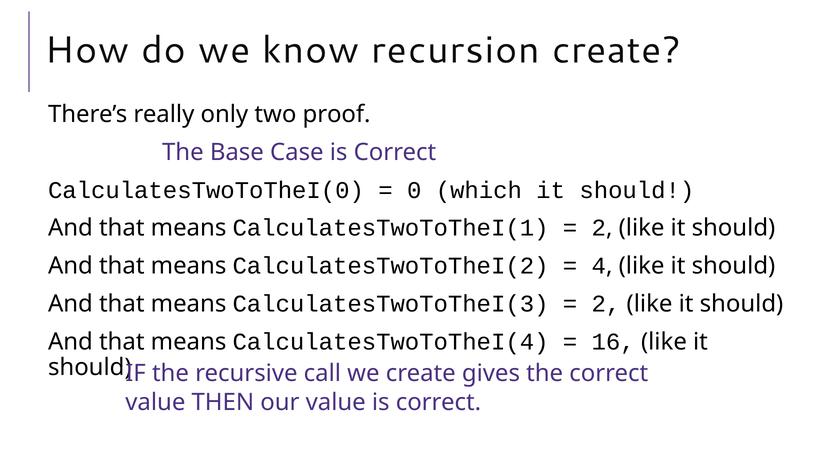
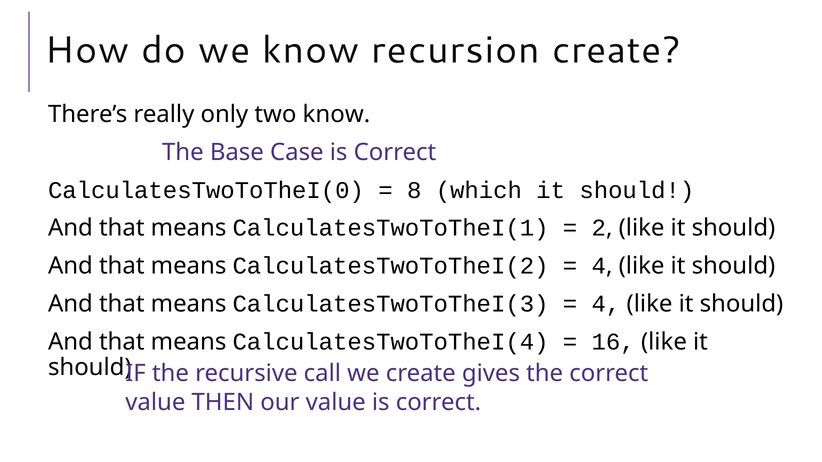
two proof: proof -> know (336, 115)
0: 0 -> 8 (414, 190)
2: 2 -> 4 (606, 304)
